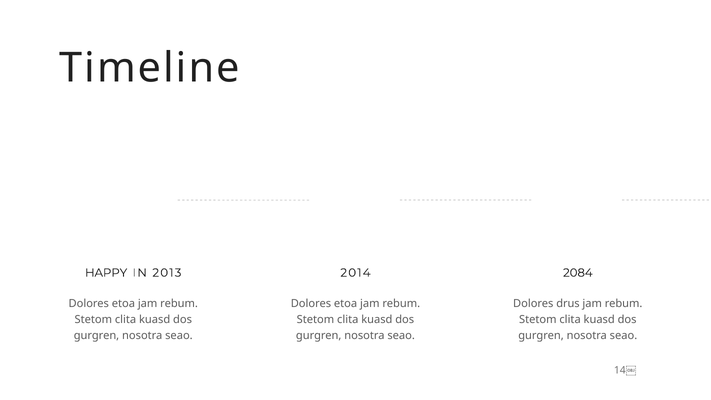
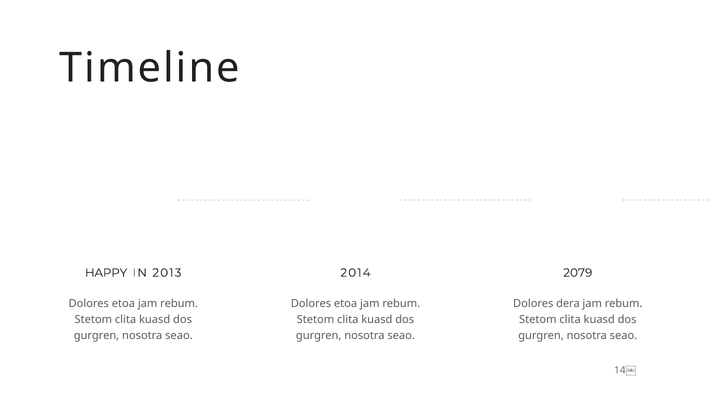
2084: 2084 -> 2079 (578, 273)
drus: drus -> dera (568, 304)
